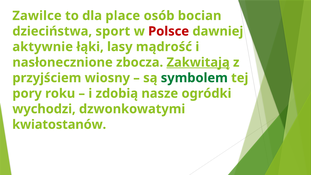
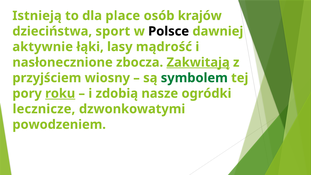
Zawilce: Zawilce -> Istnieją (37, 16)
bocian: bocian -> krajów (200, 16)
Polsce colour: red -> black (169, 31)
roku underline: none -> present (60, 93)
wychodzi: wychodzi -> lecznicze (44, 109)
kwiatostanów: kwiatostanów -> powodzeniem (59, 124)
